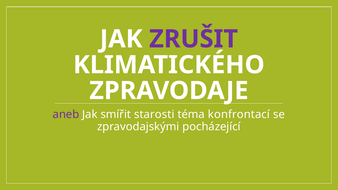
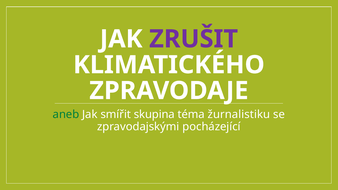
aneb colour: purple -> green (66, 115)
starosti: starosti -> skupina (154, 115)
konfrontací: konfrontací -> žurnalistiku (239, 115)
